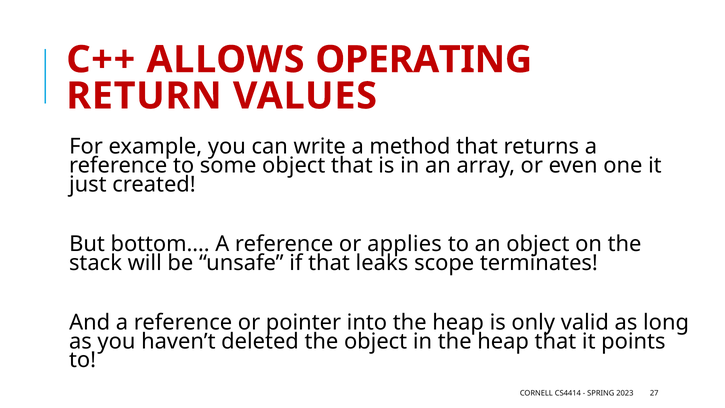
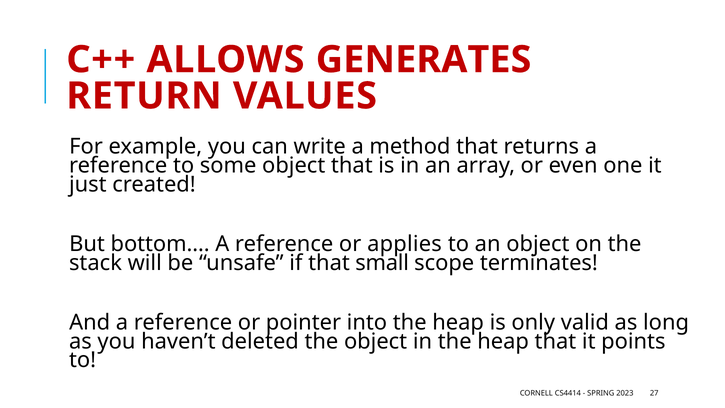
OPERATING: OPERATING -> GENERATES (424, 60)
leaks: leaks -> small (382, 263)
